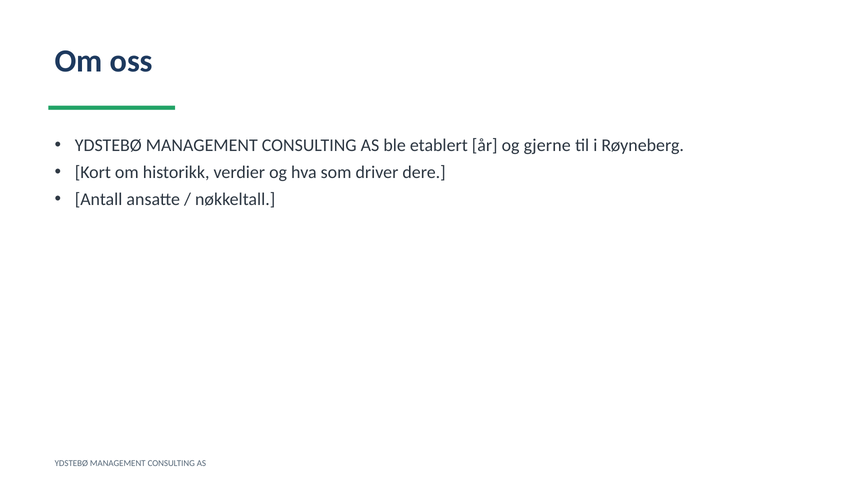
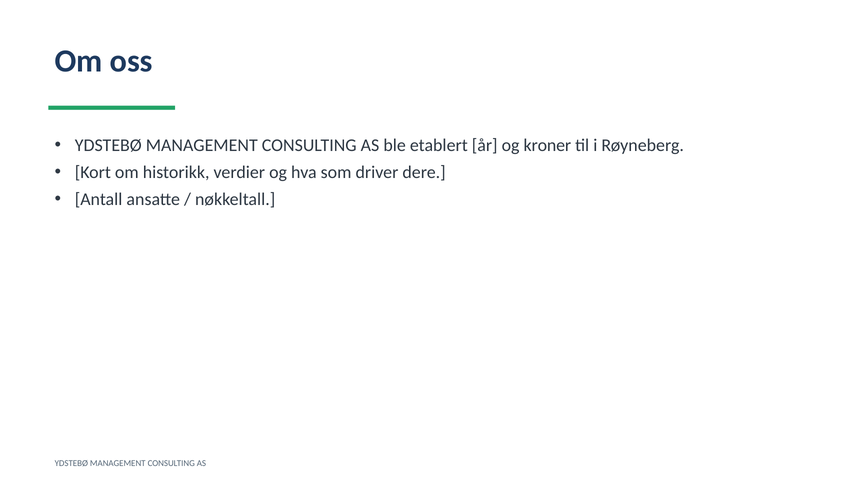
gjerne: gjerne -> kroner (547, 145)
